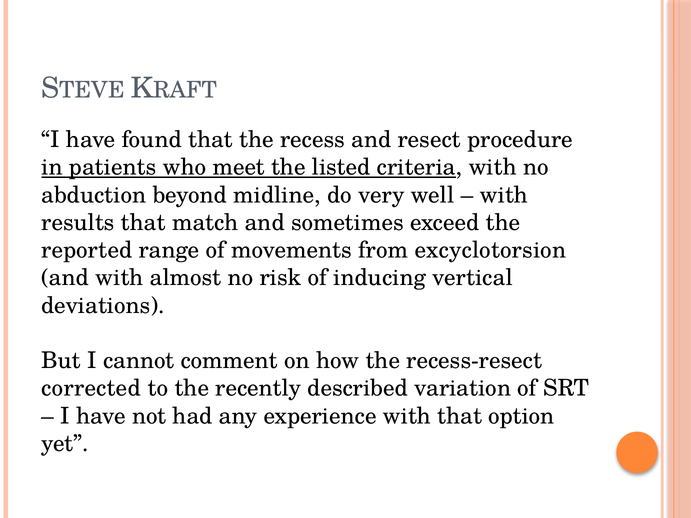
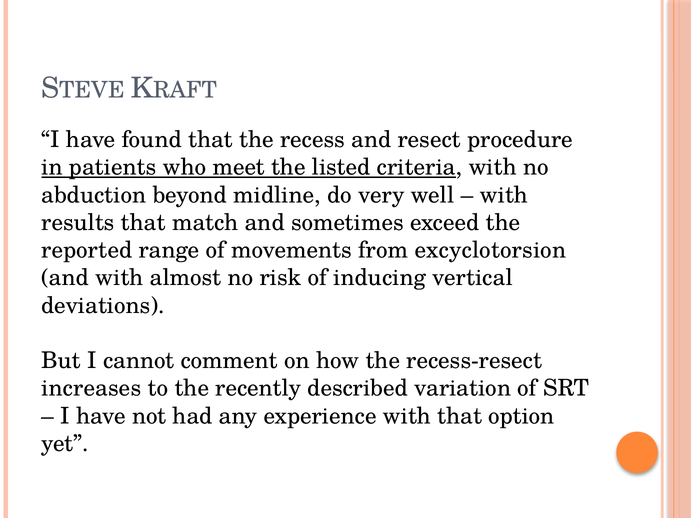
corrected: corrected -> increases (91, 389)
